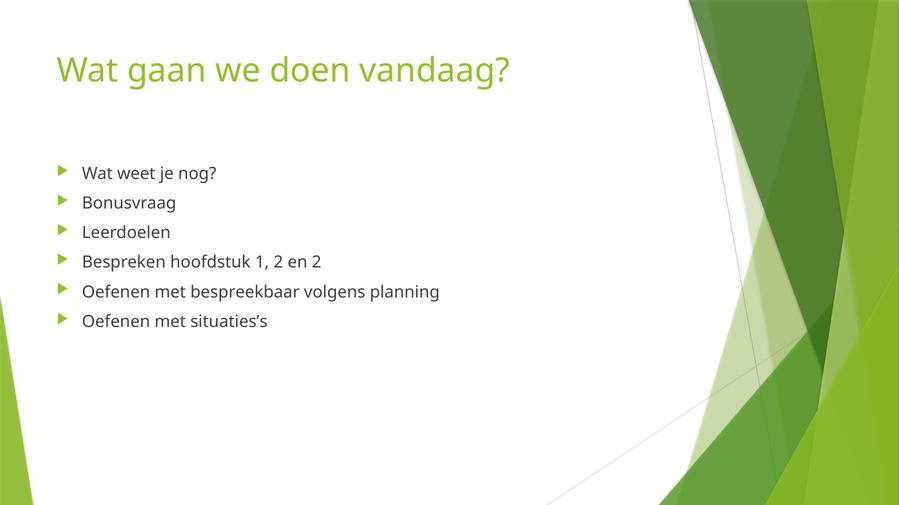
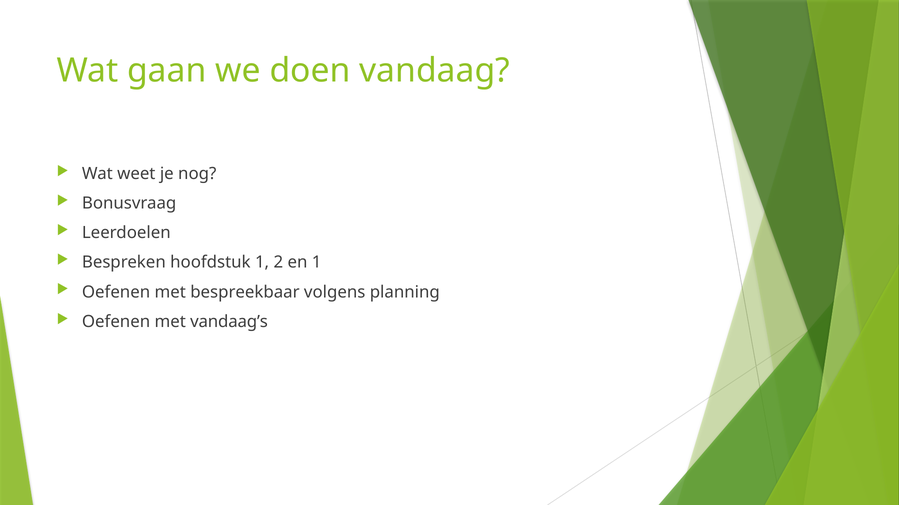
en 2: 2 -> 1 (317, 263)
situaties’s: situaties’s -> vandaag’s (229, 322)
